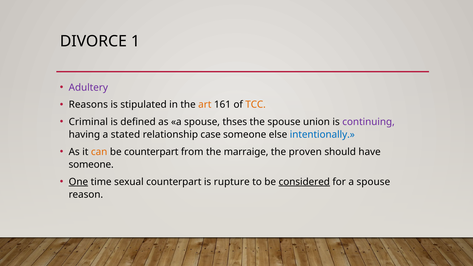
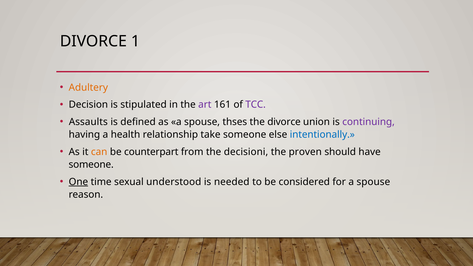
Adultery colour: purple -> orange (88, 88)
Reasons: Reasons -> Decision (88, 105)
art colour: orange -> purple (205, 105)
TCC colour: orange -> purple (256, 105)
Criminal: Criminal -> Assaults (88, 122)
the spouse: spouse -> divorce (284, 122)
stated: stated -> health (125, 135)
case: case -> take (211, 135)
marraige: marraige -> decisioni (246, 152)
sexual counterpart: counterpart -> understood (174, 182)
rupture: rupture -> needed (232, 182)
considered underline: present -> none (304, 182)
